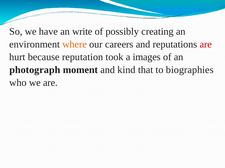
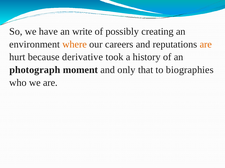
are colour: red -> orange (206, 44)
reputation: reputation -> derivative (83, 57)
images: images -> history (147, 57)
kind: kind -> only (126, 70)
